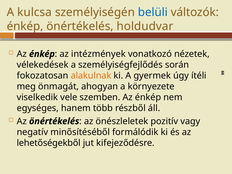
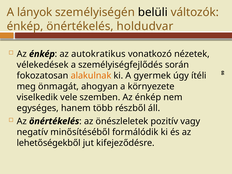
kulcsa: kulcsa -> lányok (35, 12)
belüli colour: blue -> black (153, 12)
intézmények: intézmények -> autokratikus (98, 54)
